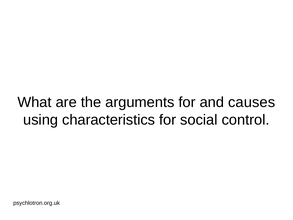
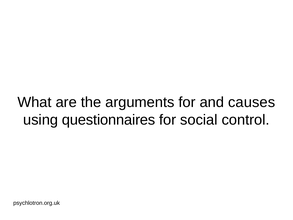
characteristics: characteristics -> questionnaires (109, 120)
